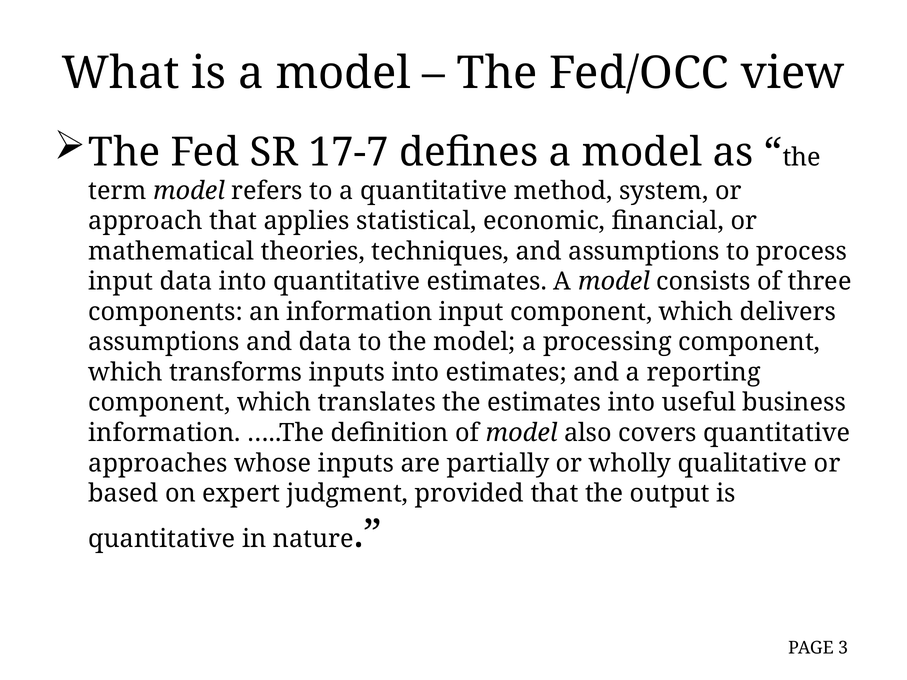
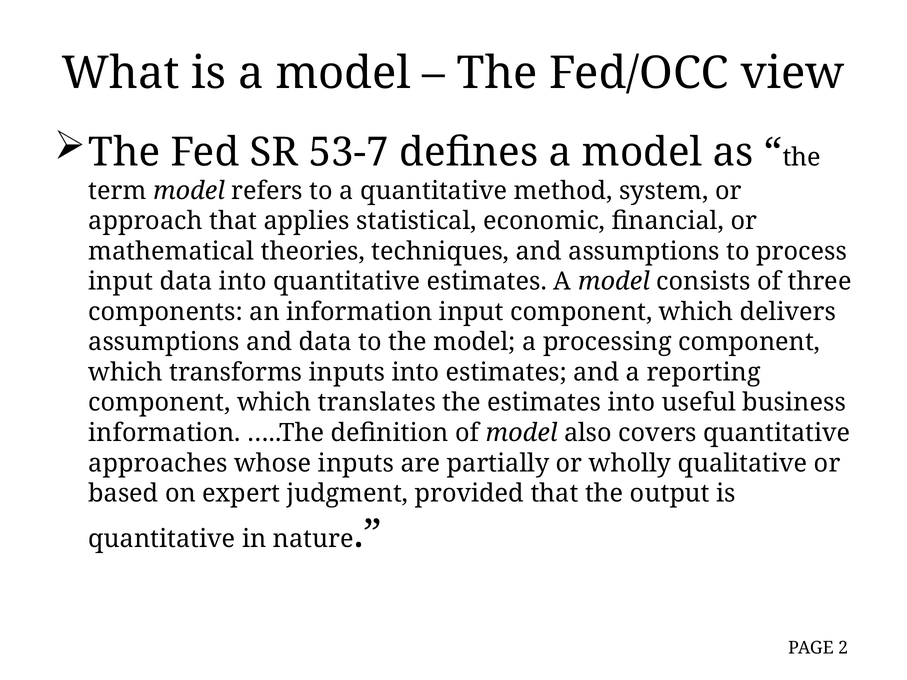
17-7: 17-7 -> 53-7 (349, 153)
3: 3 -> 2 (843, 648)
